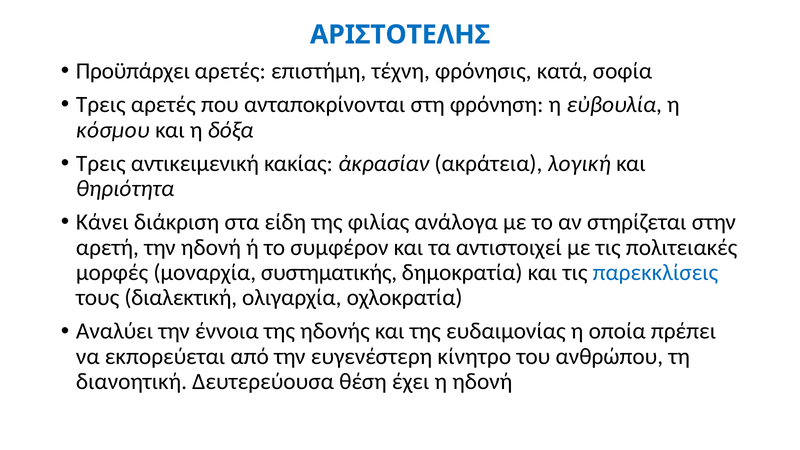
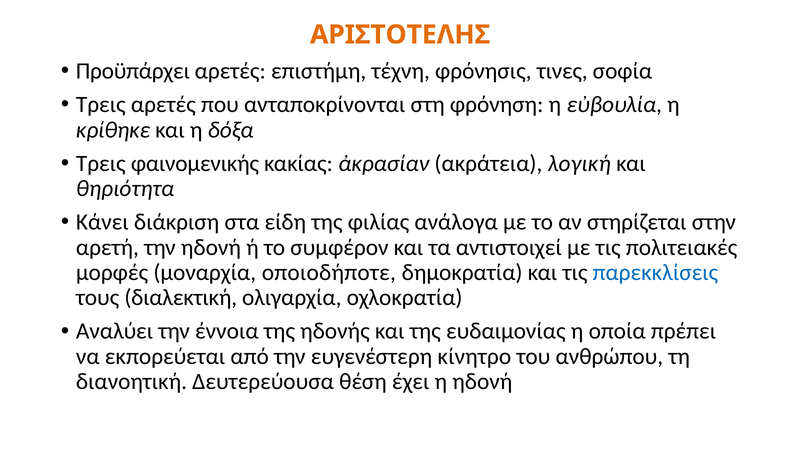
ΑΡΙΣΤΟΤΕΛΗΣ colour: blue -> orange (400, 35)
κατά: κατά -> τινες (562, 71)
κόσμου: κόσμου -> κρίθηκε (113, 130)
αντικειμενική: αντικειμενική -> φαινομενικής (195, 163)
συστηματικής: συστηματικής -> οποιοδήποτε (329, 273)
